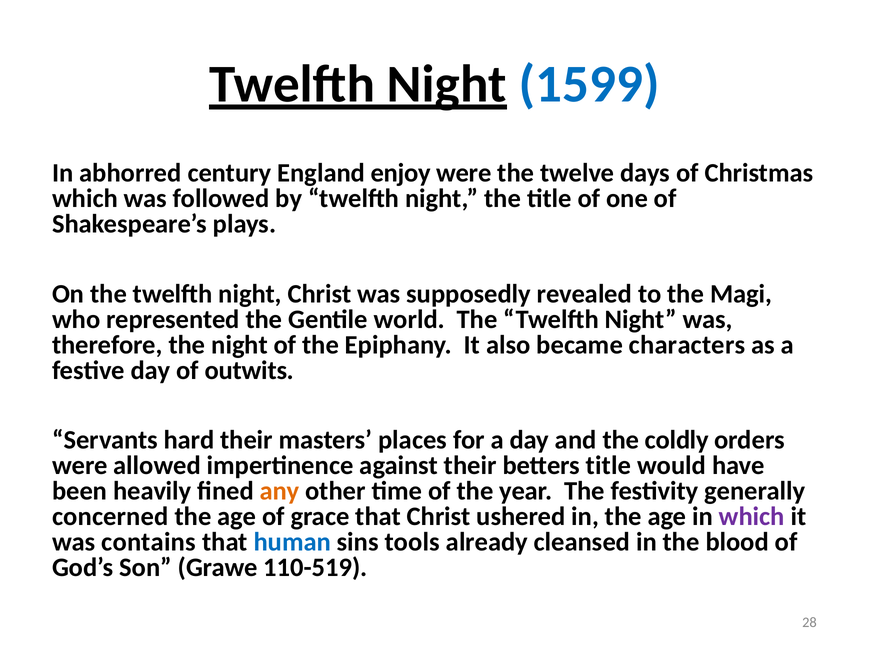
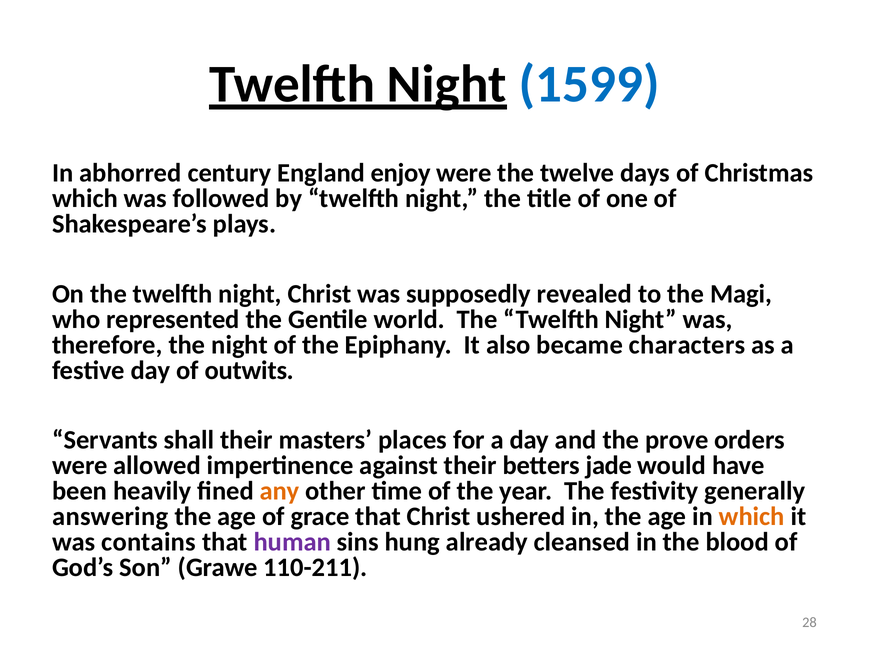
hard: hard -> shall (189, 440)
coldly: coldly -> prove (677, 440)
betters title: title -> jade (609, 465)
concerned: concerned -> answering (110, 516)
which colour: purple -> orange (752, 516)
human colour: blue -> purple (292, 542)
tools: tools -> hung (412, 542)
110-519: 110-519 -> 110-211 (316, 567)
